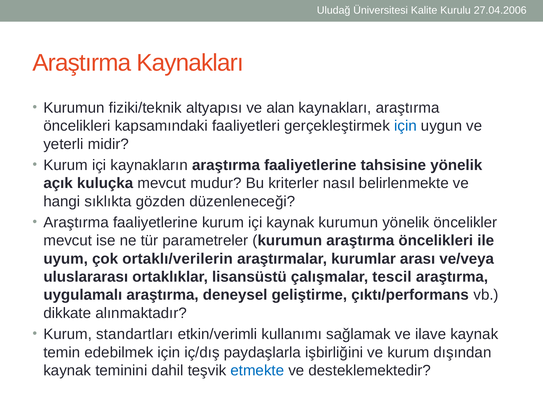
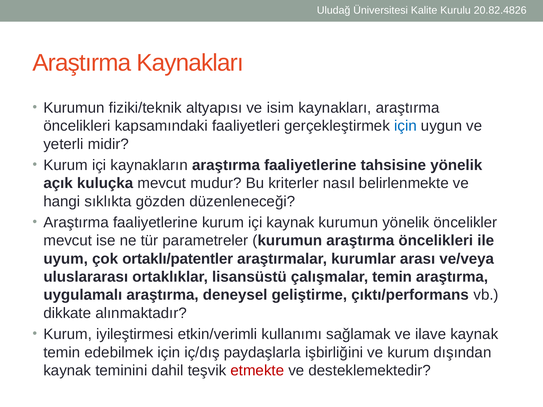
27.04.2006: 27.04.2006 -> 20.82.4826 (500, 10)
alan: alan -> isim (280, 108)
ortaklı/verilerin: ortaklı/verilerin -> ortaklı/patentler (178, 259)
çalışmalar tescil: tescil -> temin (392, 277)
standartları: standartları -> iyileştirmesi (135, 334)
etmekte colour: blue -> red (257, 371)
